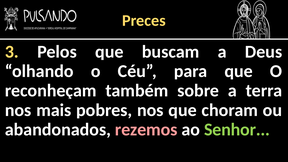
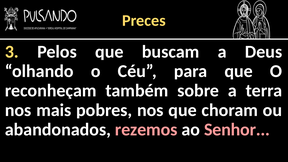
Senhor colour: light green -> pink (237, 130)
